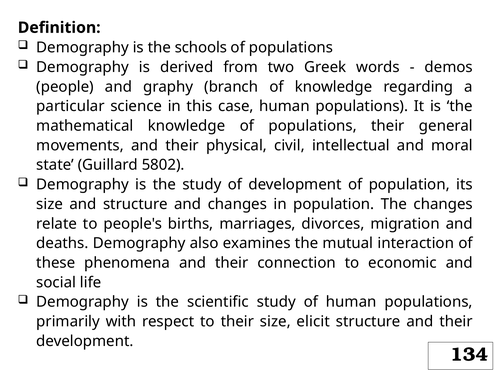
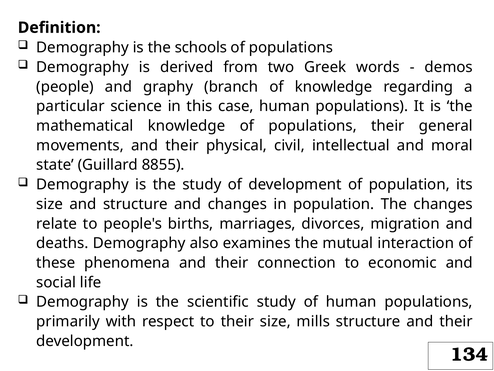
5802: 5802 -> 8855 (163, 165)
elicit: elicit -> mills (313, 321)
